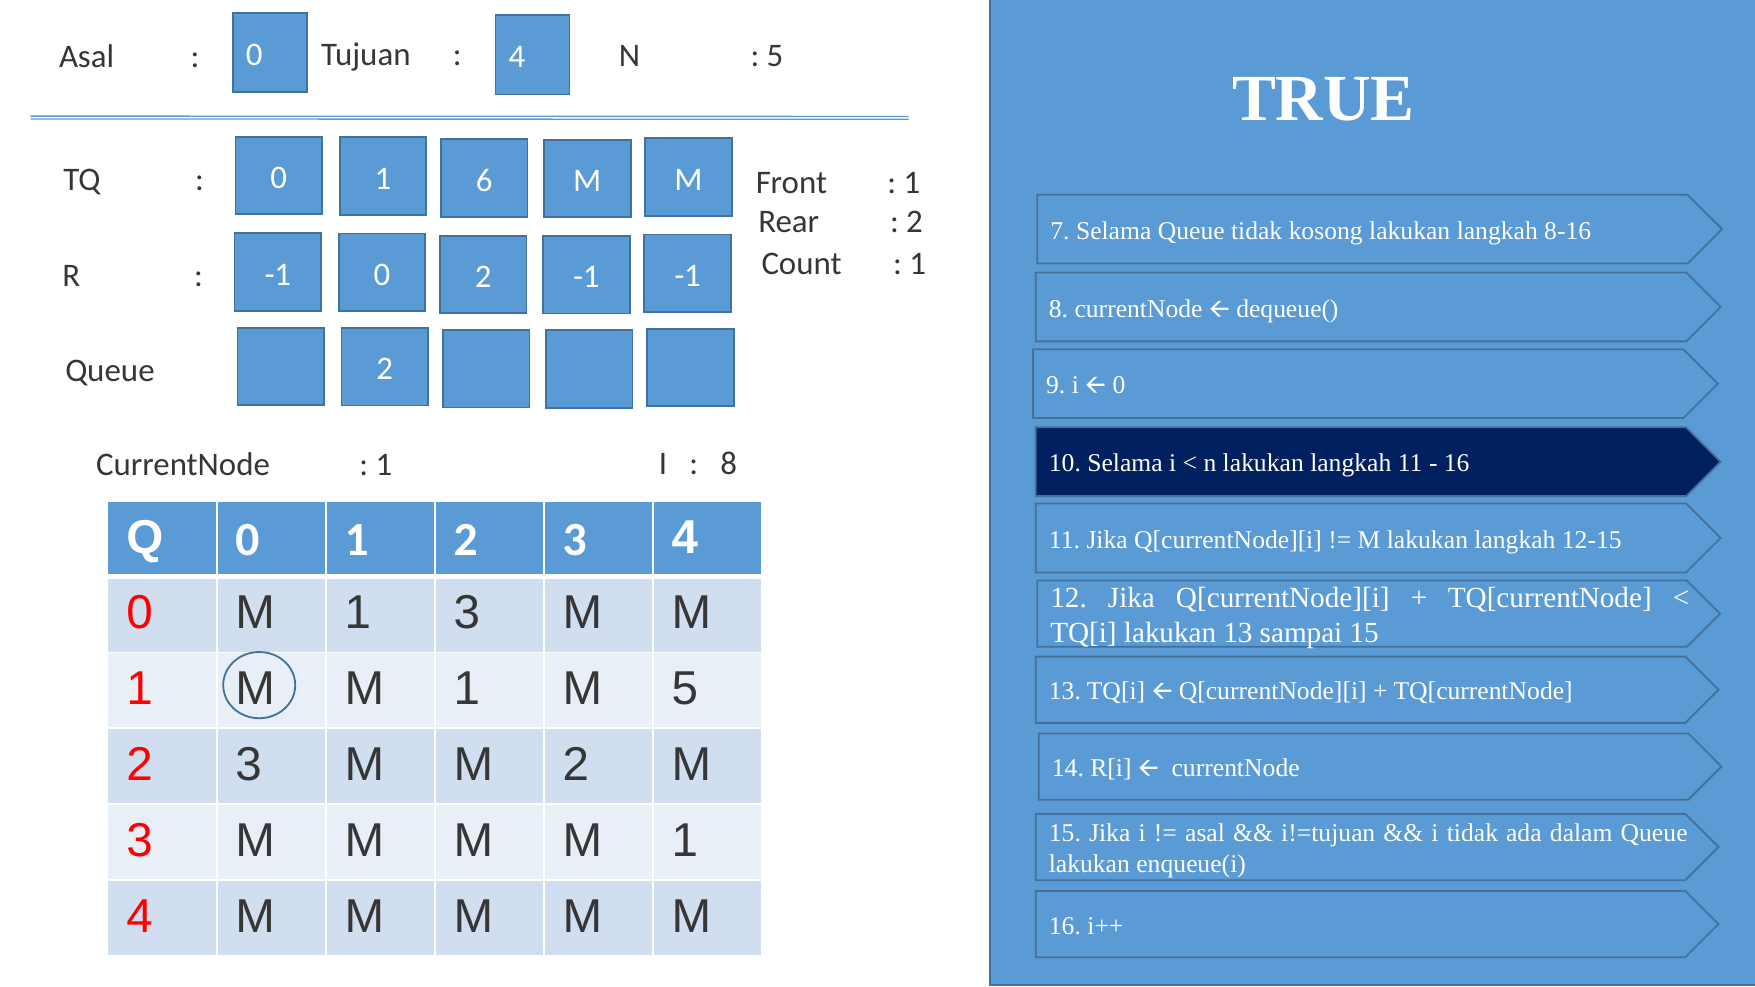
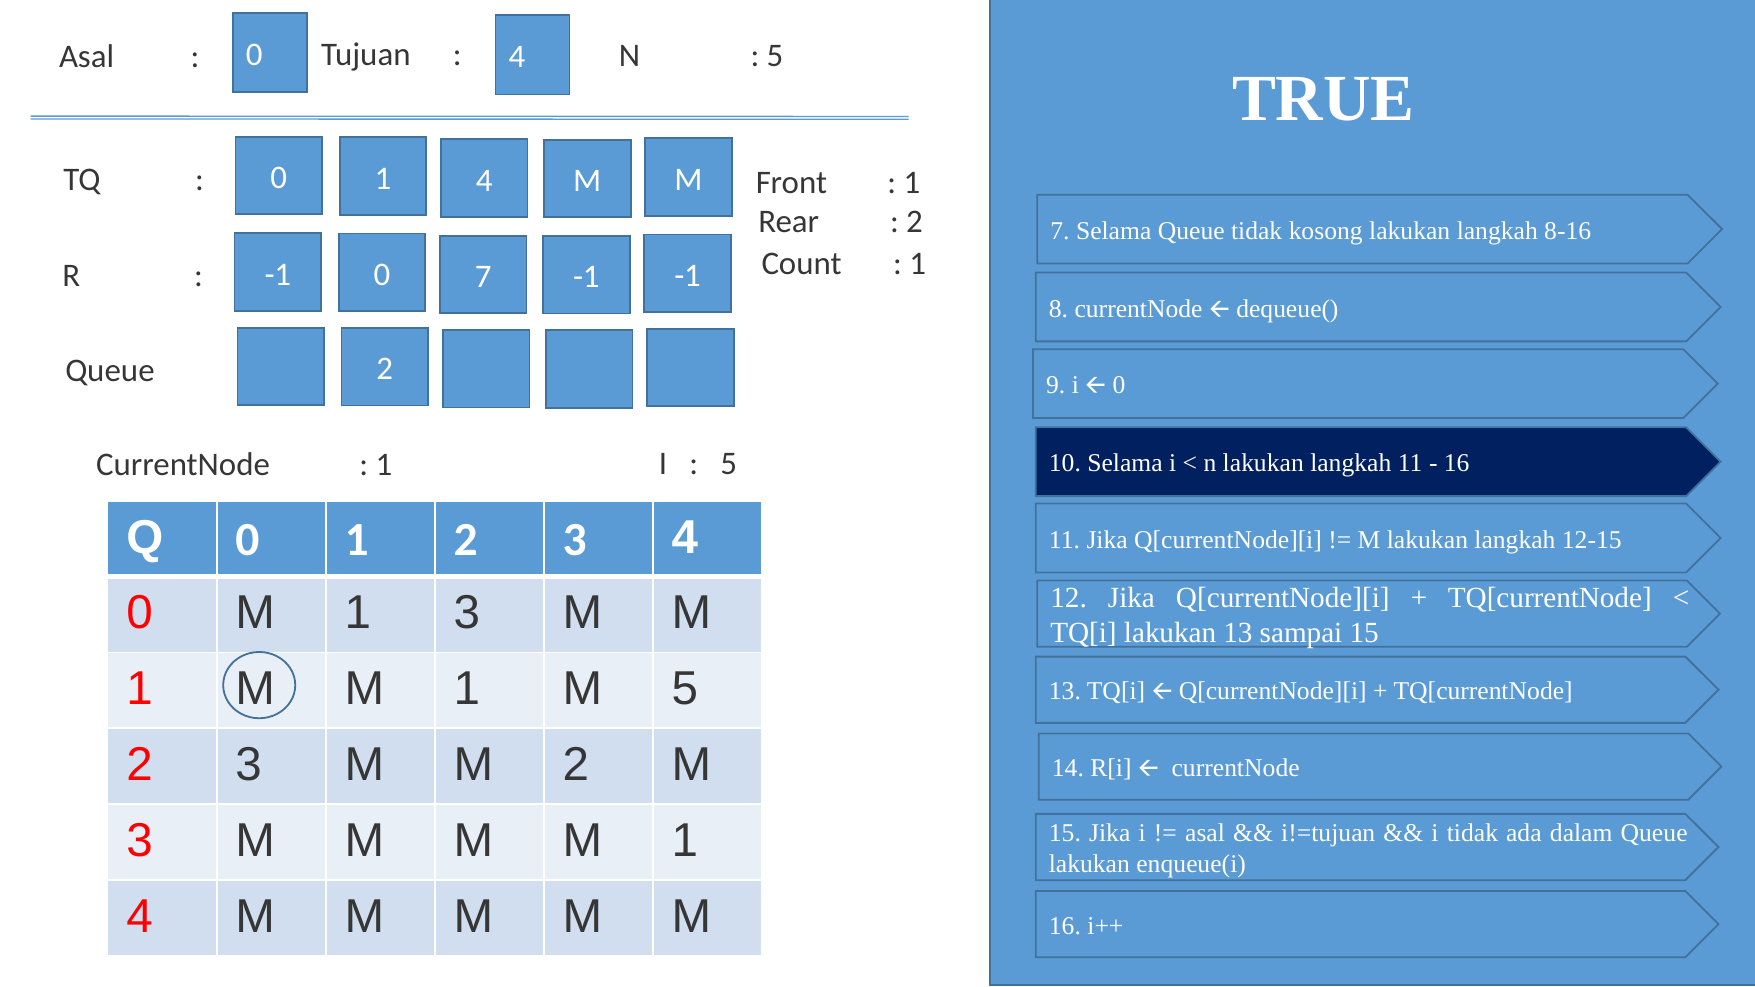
0 1 6: 6 -> 4 (484, 180)
0 2: 2 -> 7 (483, 277)
8: 8 -> 5 (729, 464)
